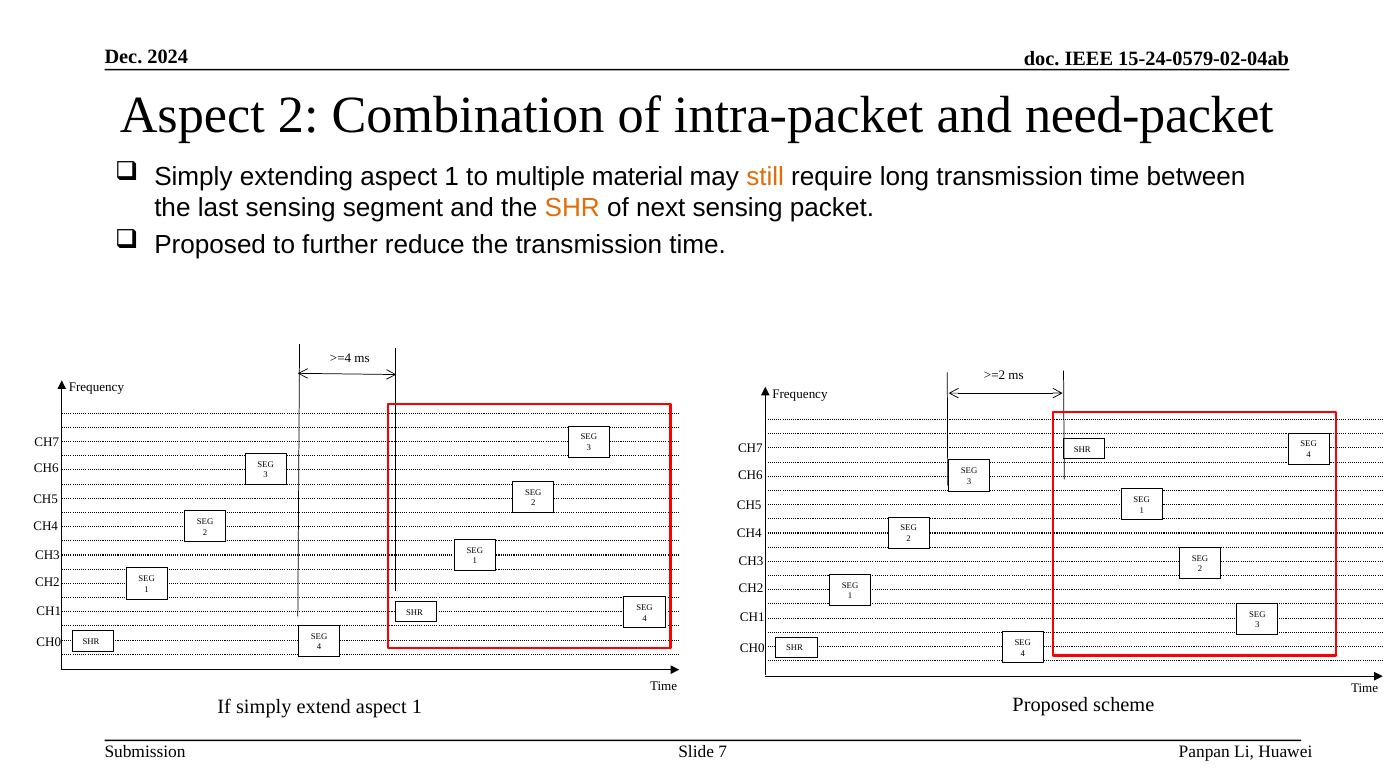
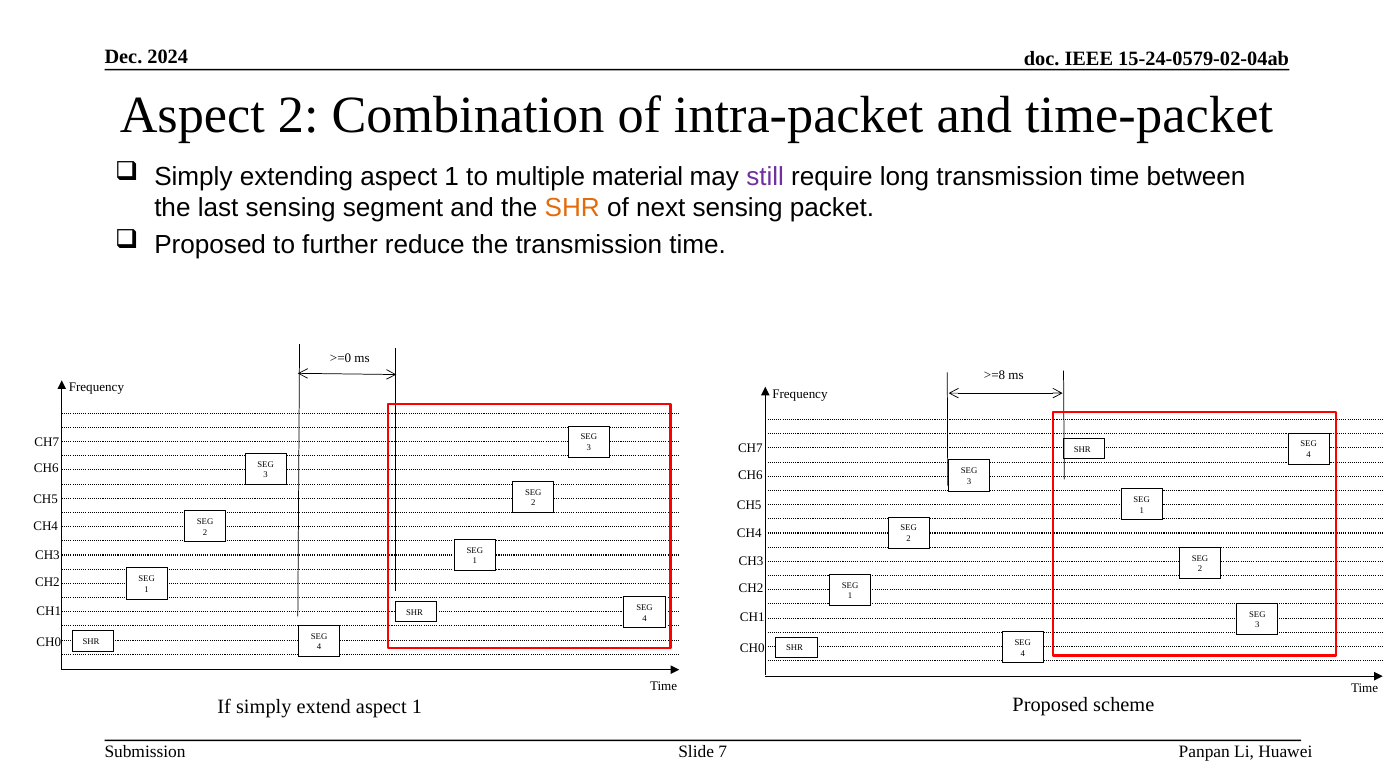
need-packet: need-packet -> time-packet (1149, 115)
still colour: orange -> purple (765, 177)
>=4: >=4 -> >=0 (341, 358)
>=2: >=2 -> >=8 (995, 375)
